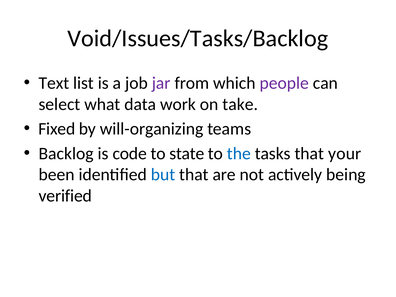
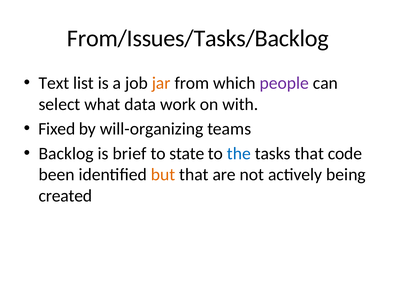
Void/Issues/Tasks/Backlog: Void/Issues/Tasks/Backlog -> From/Issues/Tasks/Backlog (198, 38)
jar colour: purple -> orange (161, 83)
take: take -> with (240, 104)
code: code -> brief (130, 153)
your: your -> code (345, 153)
but colour: blue -> orange (163, 175)
verified: verified -> created (65, 196)
